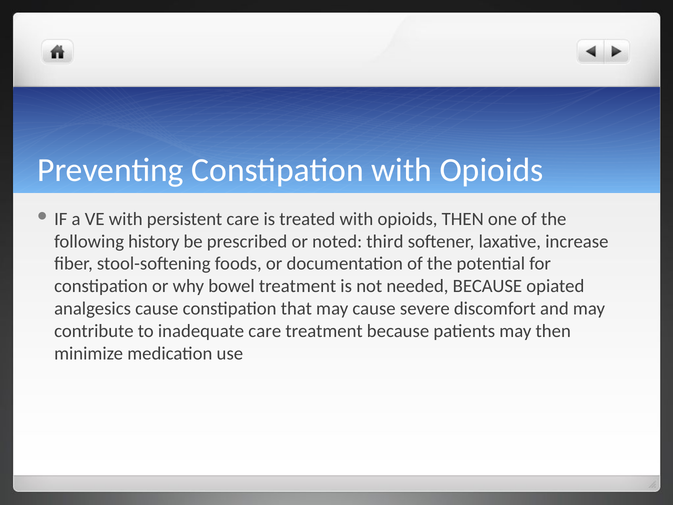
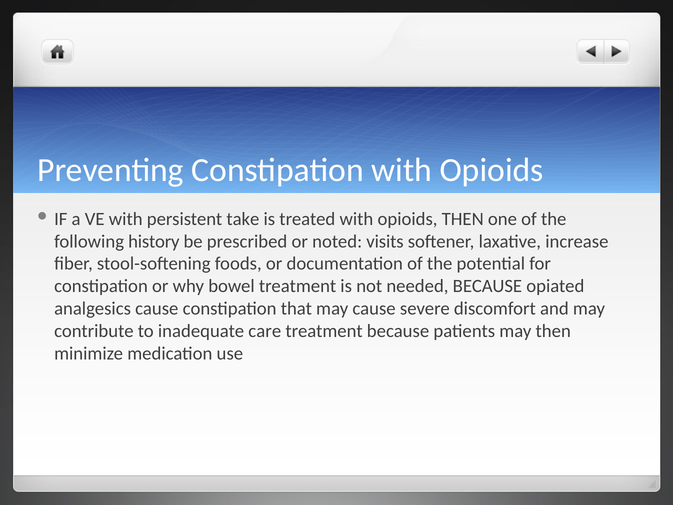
persistent care: care -> take (243, 219)
third: third -> visits (385, 241)
